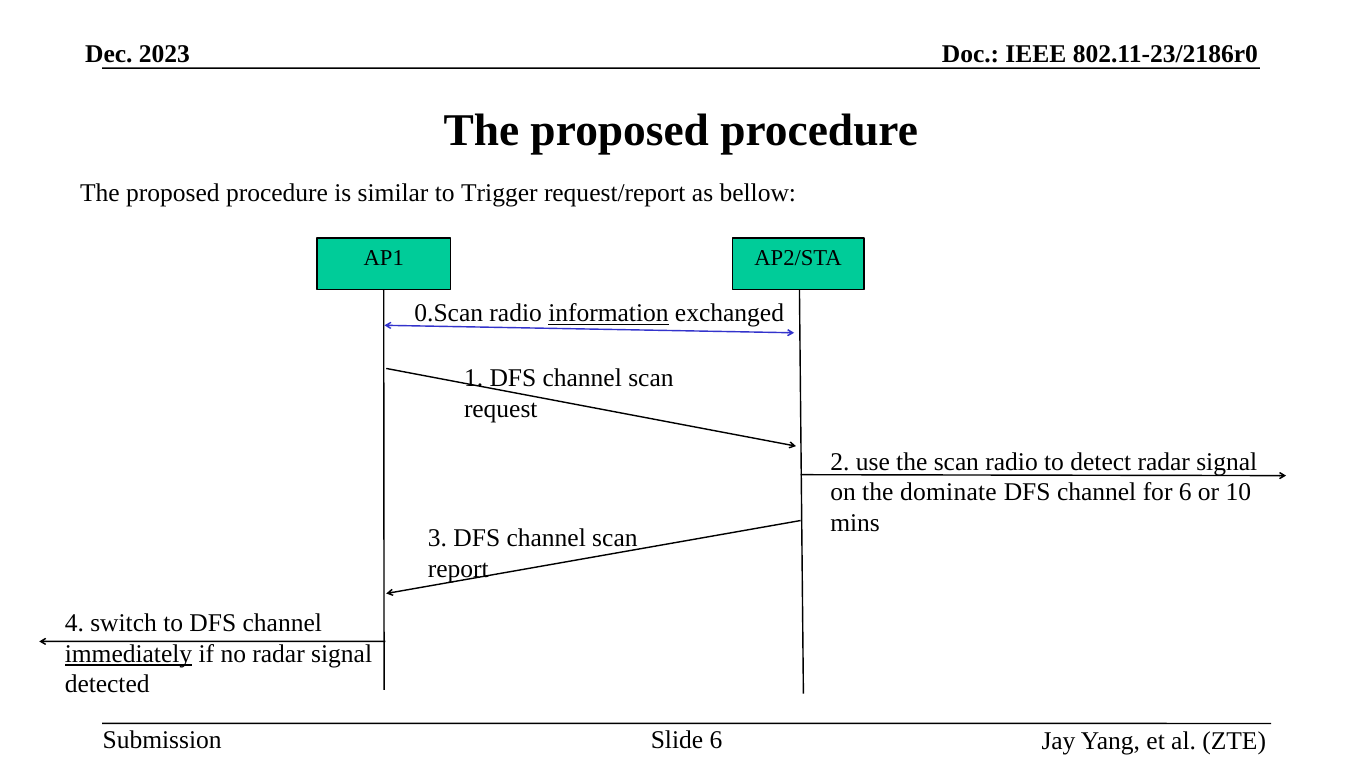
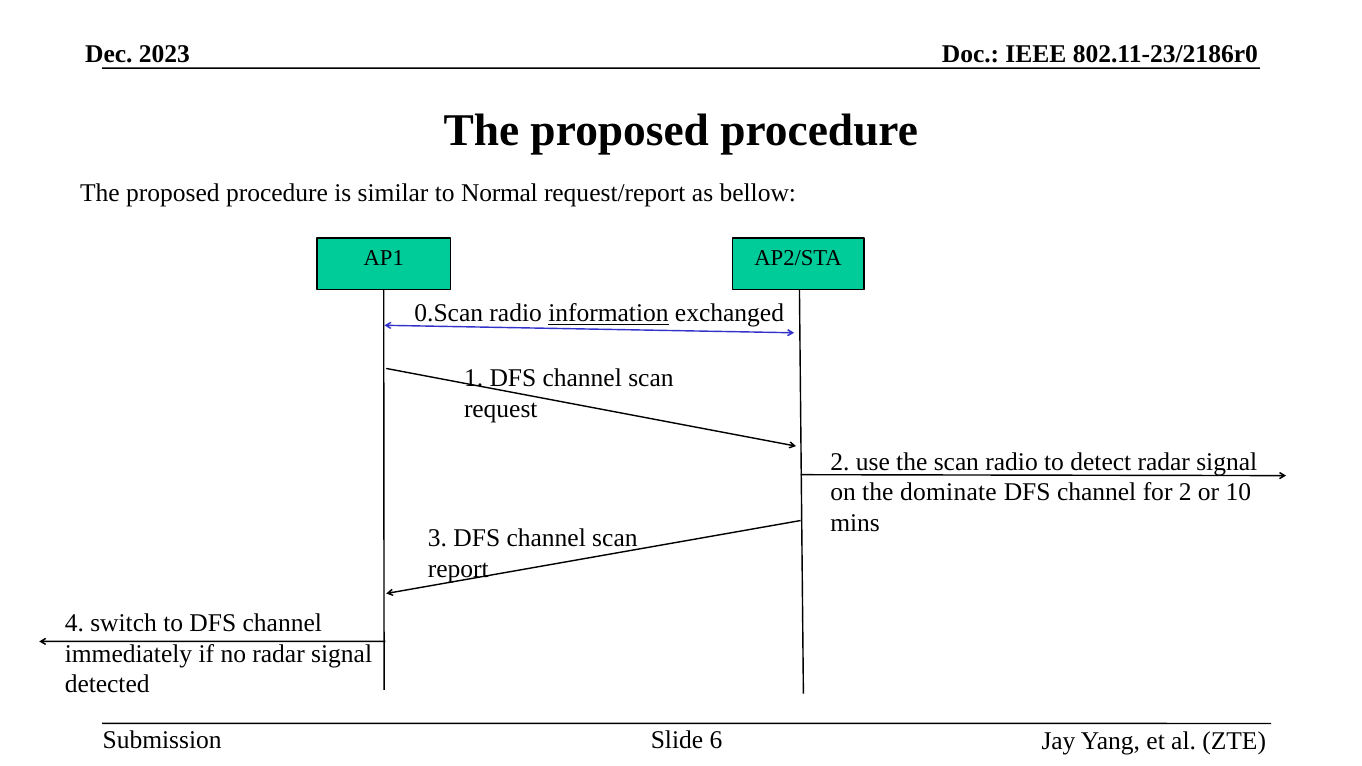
Trigger: Trigger -> Normal (499, 193)
for 6: 6 -> 2 (1185, 492)
immediately underline: present -> none (128, 654)
